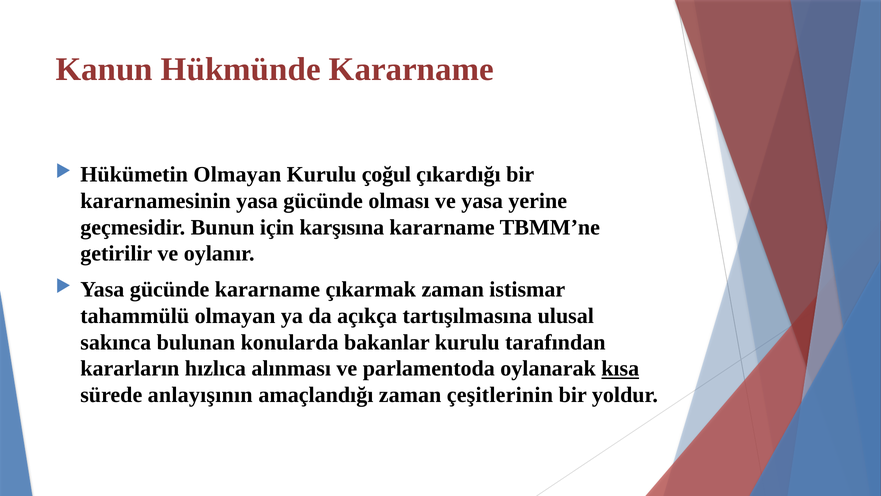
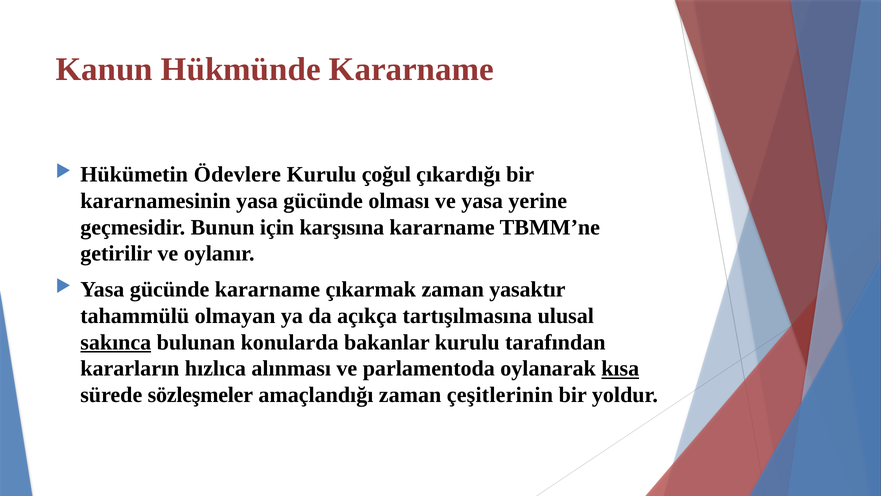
Hükümetin Olmayan: Olmayan -> Ödevlere (237, 174)
istismar: istismar -> yasaktır (527, 289)
sakınca underline: none -> present (116, 342)
anlayışının: anlayışının -> sözleşmeler (200, 395)
